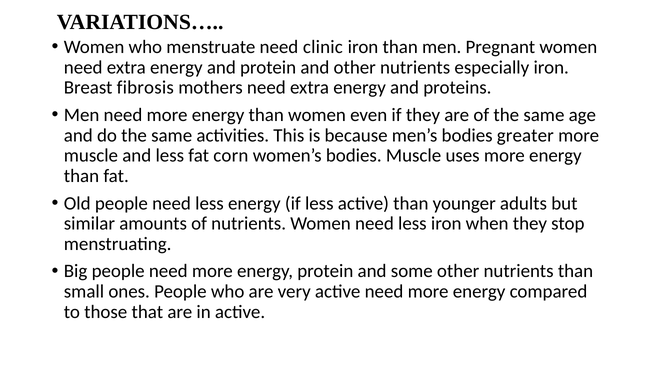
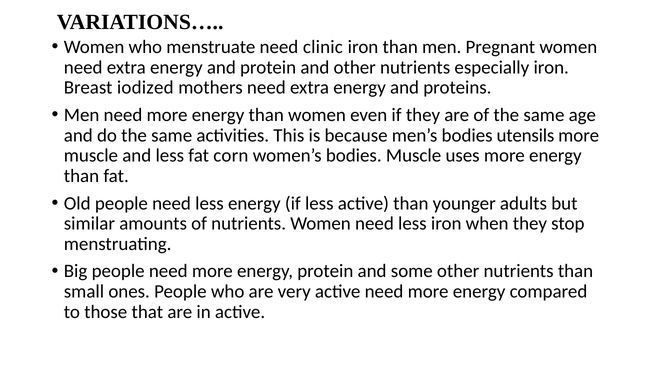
fibrosis: fibrosis -> iodized (145, 88)
greater: greater -> utensils (525, 136)
